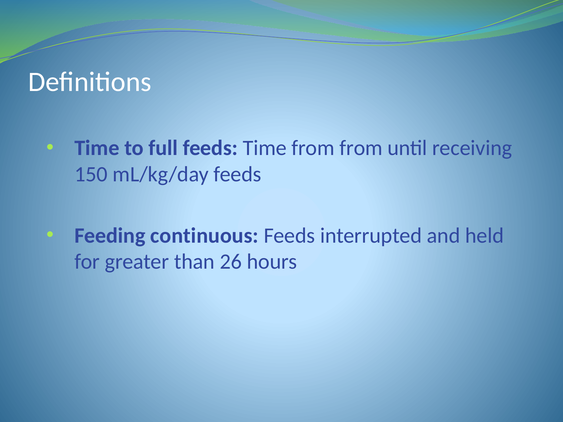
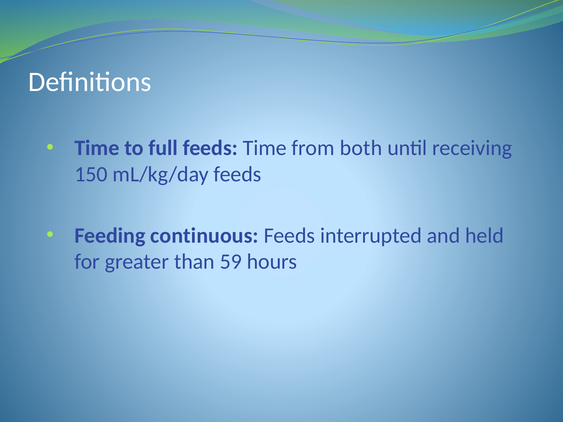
from from: from -> both (361, 148)
26: 26 -> 59 (231, 262)
